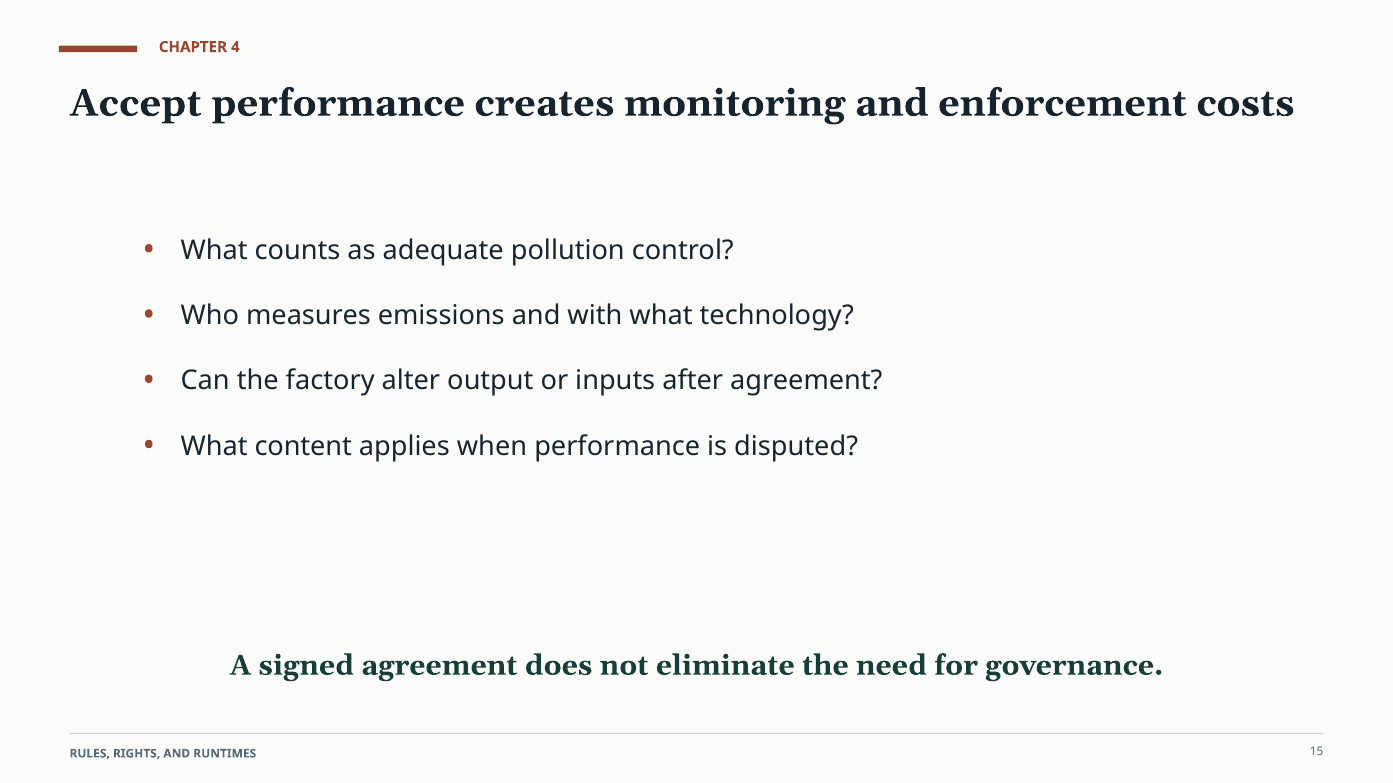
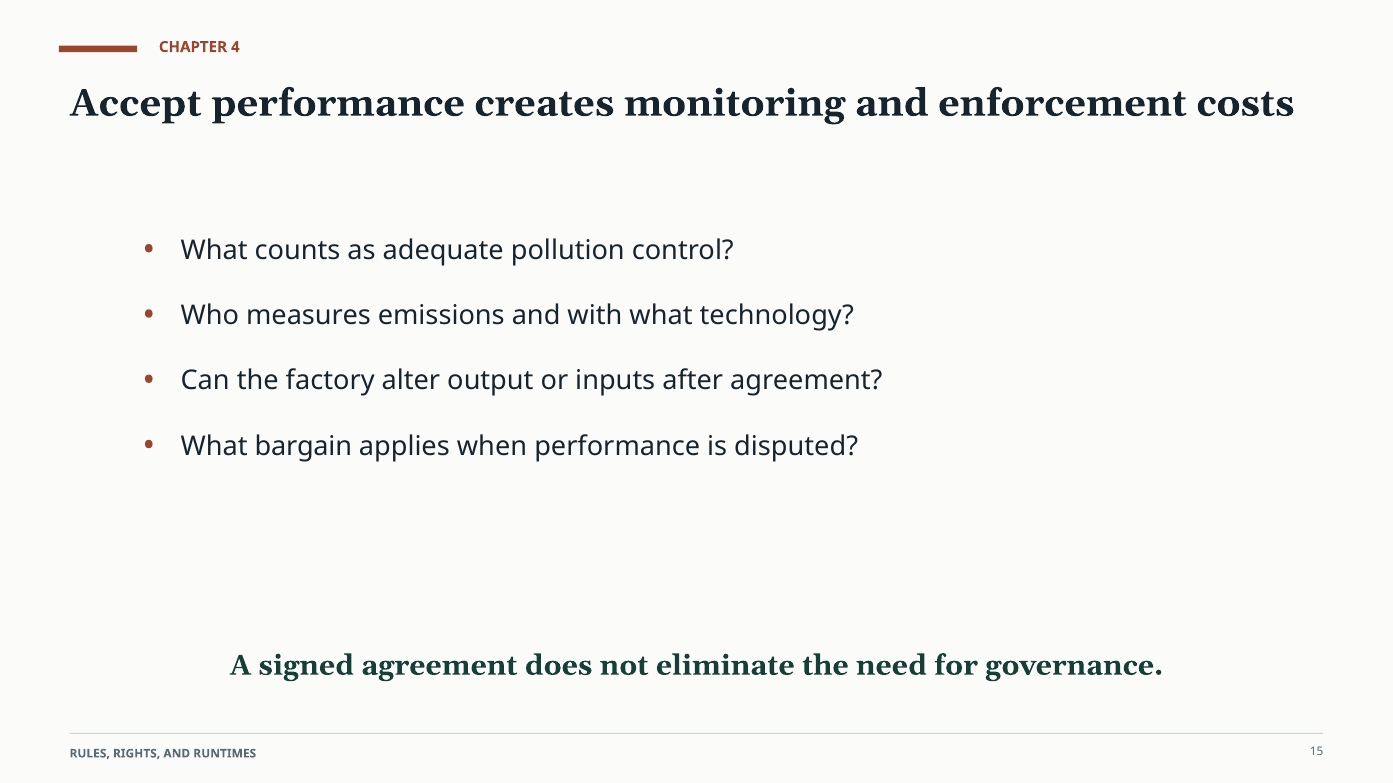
content: content -> bargain (303, 446)
